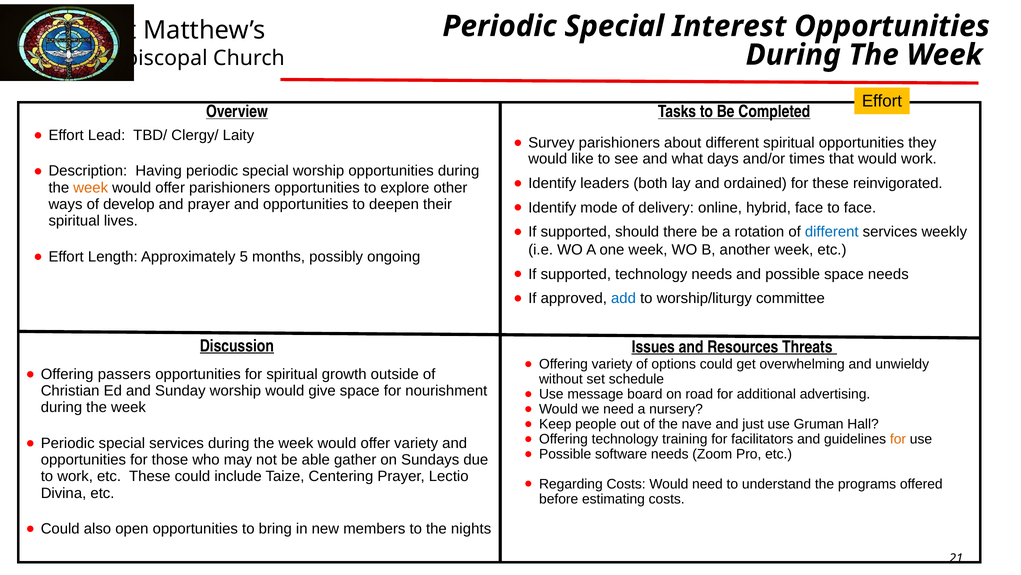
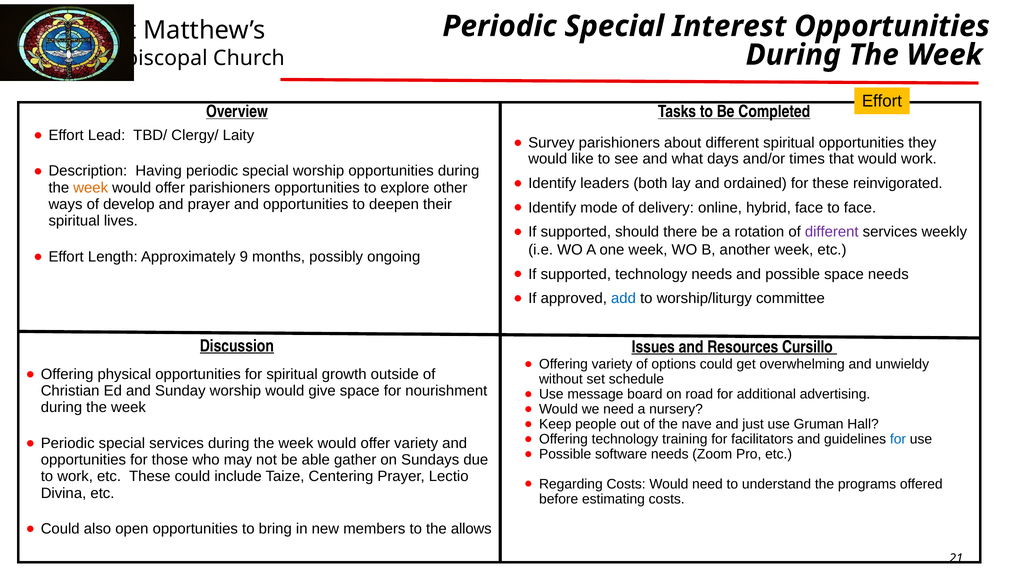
different colour: blue -> purple (832, 232)
5: 5 -> 9 (244, 256)
Threats: Threats -> Cursillo (807, 347)
passers: passers -> physical (124, 374)
for colour: orange -> blue (898, 439)
nights: nights -> allows (471, 528)
